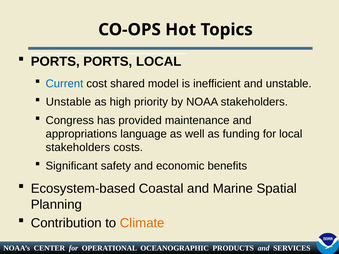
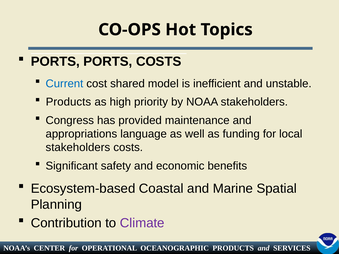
PORTS LOCAL: LOCAL -> COSTS (159, 62)
Unstable: Unstable -> Products (68, 102)
Climate colour: orange -> purple (142, 223)
